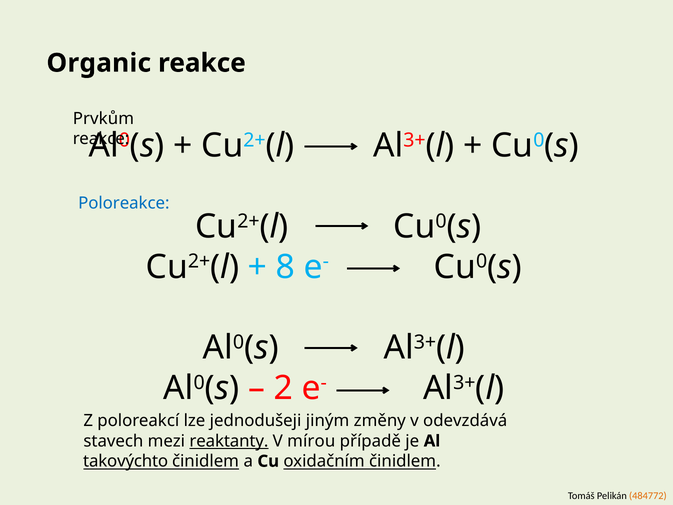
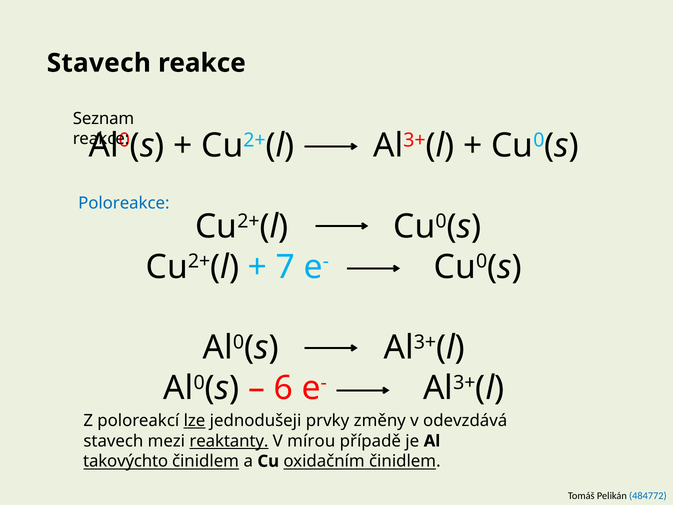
Organic: Organic -> Stavech (99, 63)
Prvkům: Prvkům -> Seznam (104, 119)
8: 8 -> 7 (285, 267)
2: 2 -> 6 (283, 388)
lze underline: none -> present (194, 421)
jiným: jiným -> prvky (328, 421)
484772 colour: orange -> blue (648, 496)
